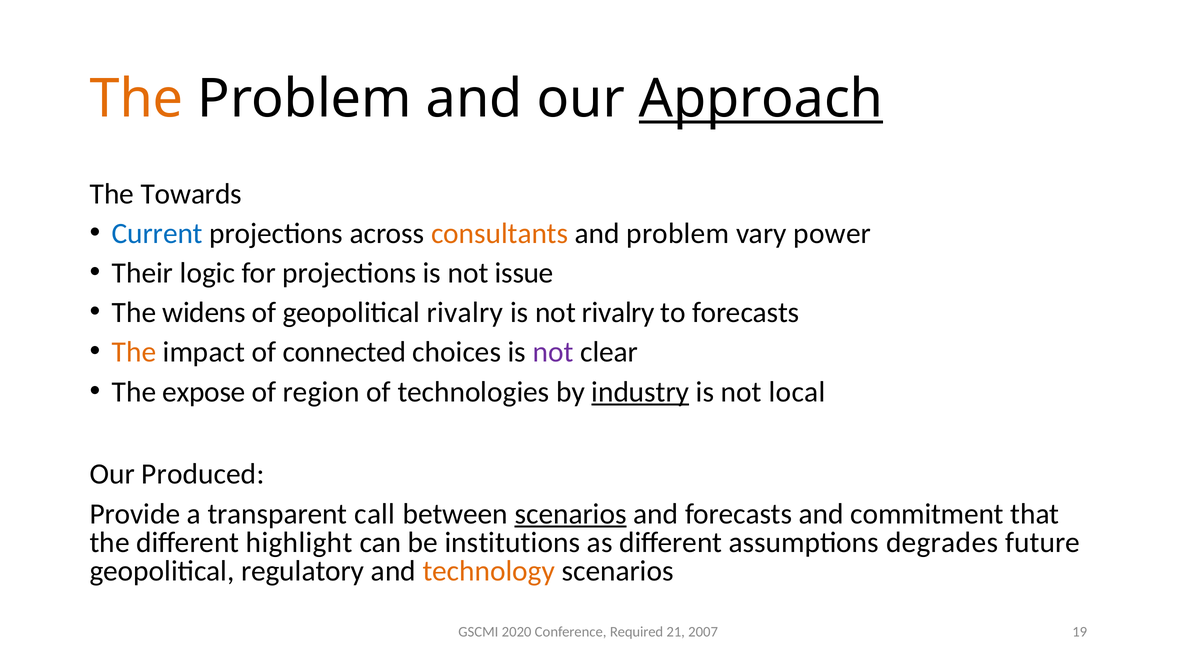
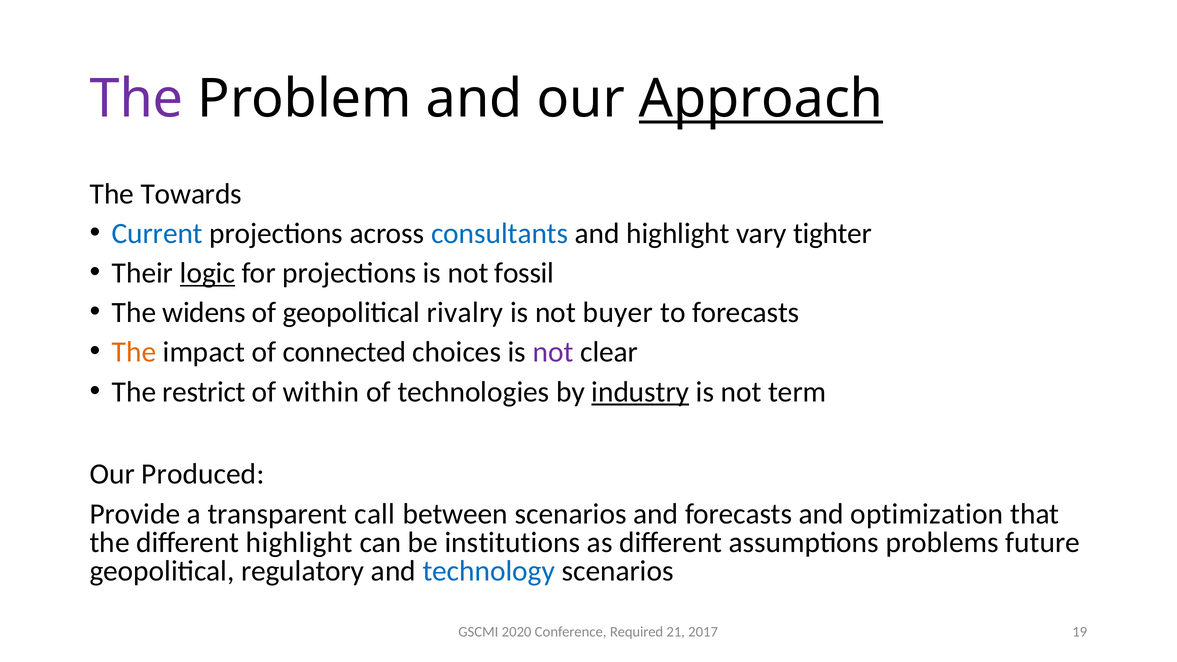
The colour: orange -> purple (137, 99)
consultants colour: orange -> blue (500, 233)
and problem: problem -> highlight (678, 233)
power: power -> tighter (832, 233)
logic underline: none -> present (207, 273)
issue: issue -> fossil (524, 273)
not rivalry: rivalry -> buyer (618, 313)
expose: expose -> restrict (204, 392)
region: region -> within (321, 392)
local: local -> term (797, 392)
scenarios underline: present -> none (571, 514)
commitment: commitment -> optimization (927, 514)
degrades: degrades -> problems (942, 543)
technology colour: orange -> blue (489, 571)
2007: 2007 -> 2017 (703, 632)
